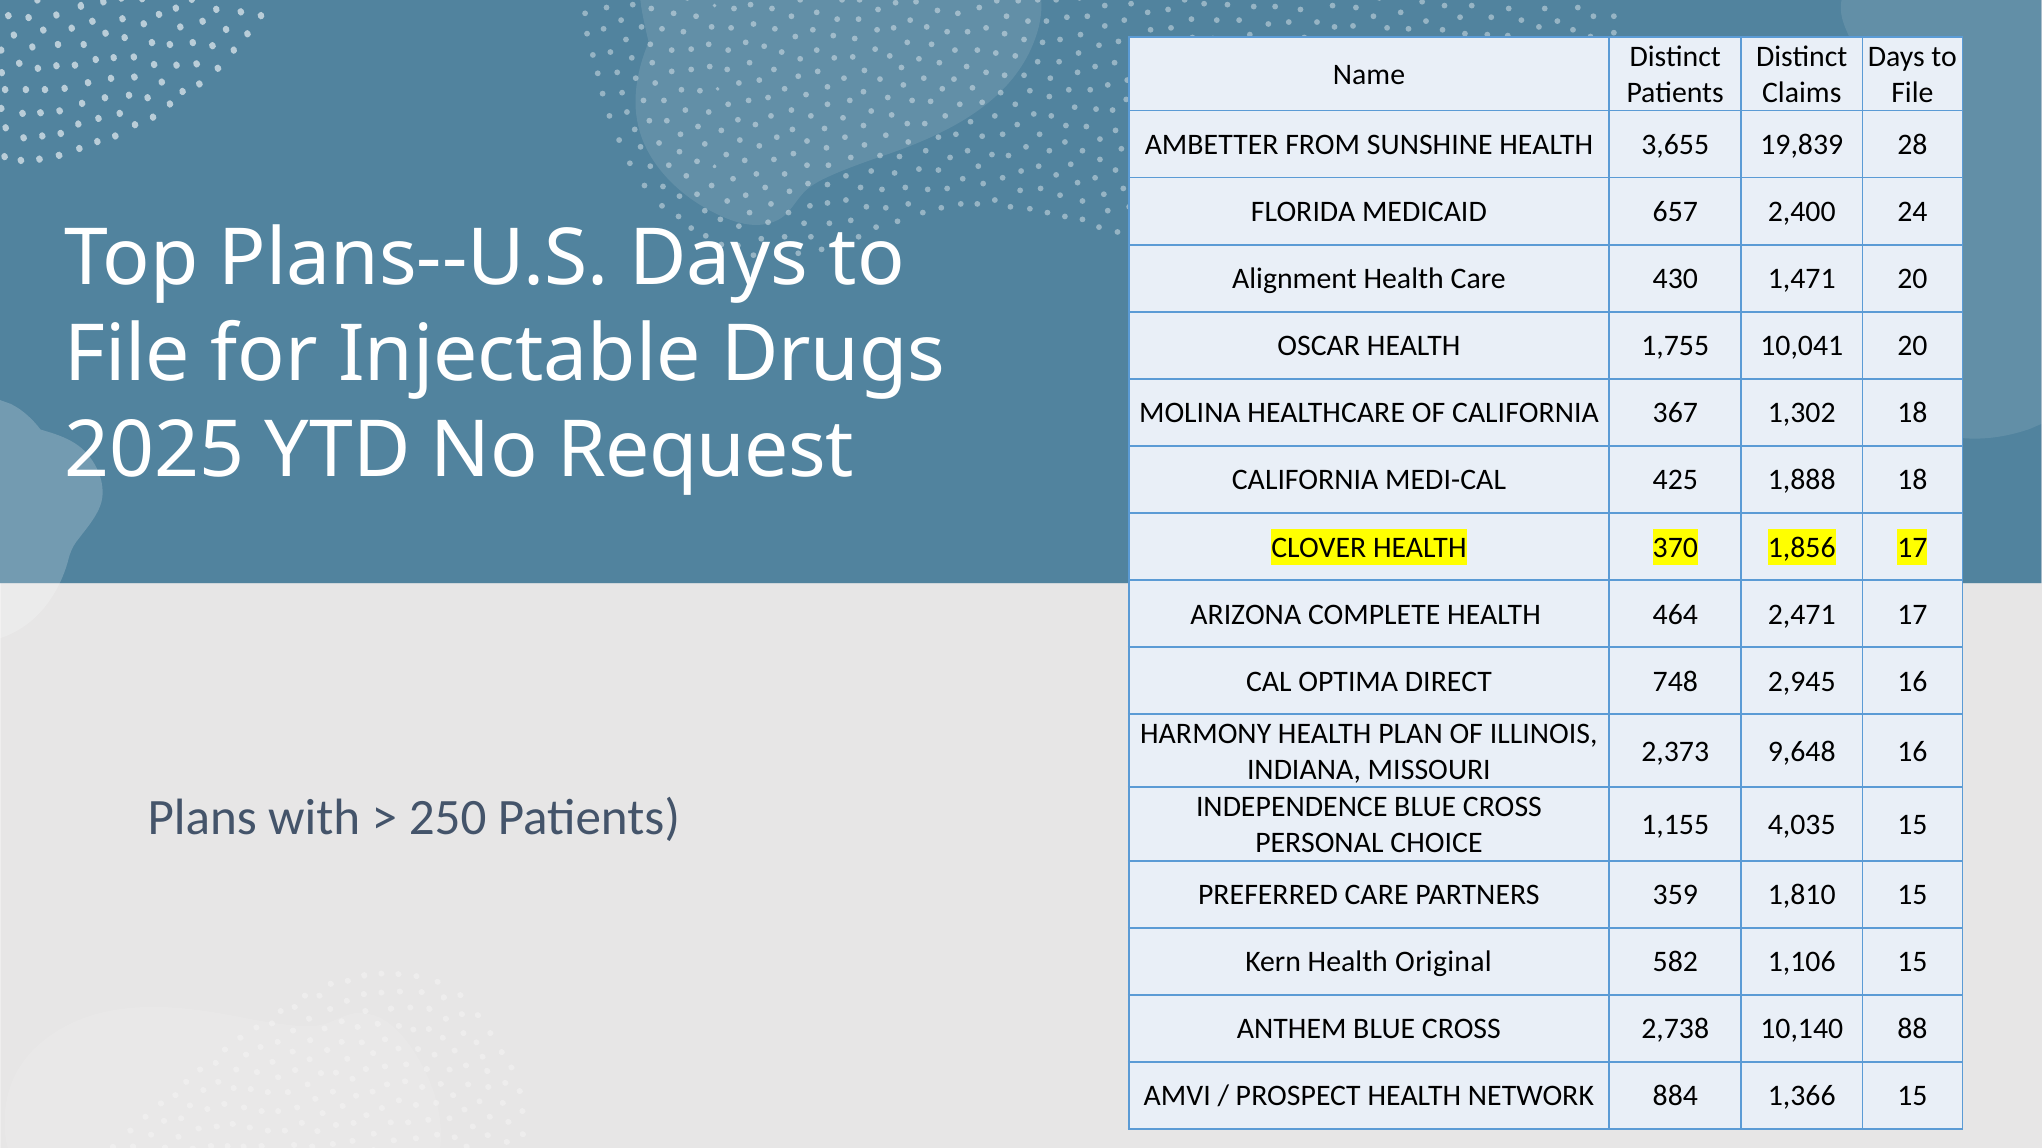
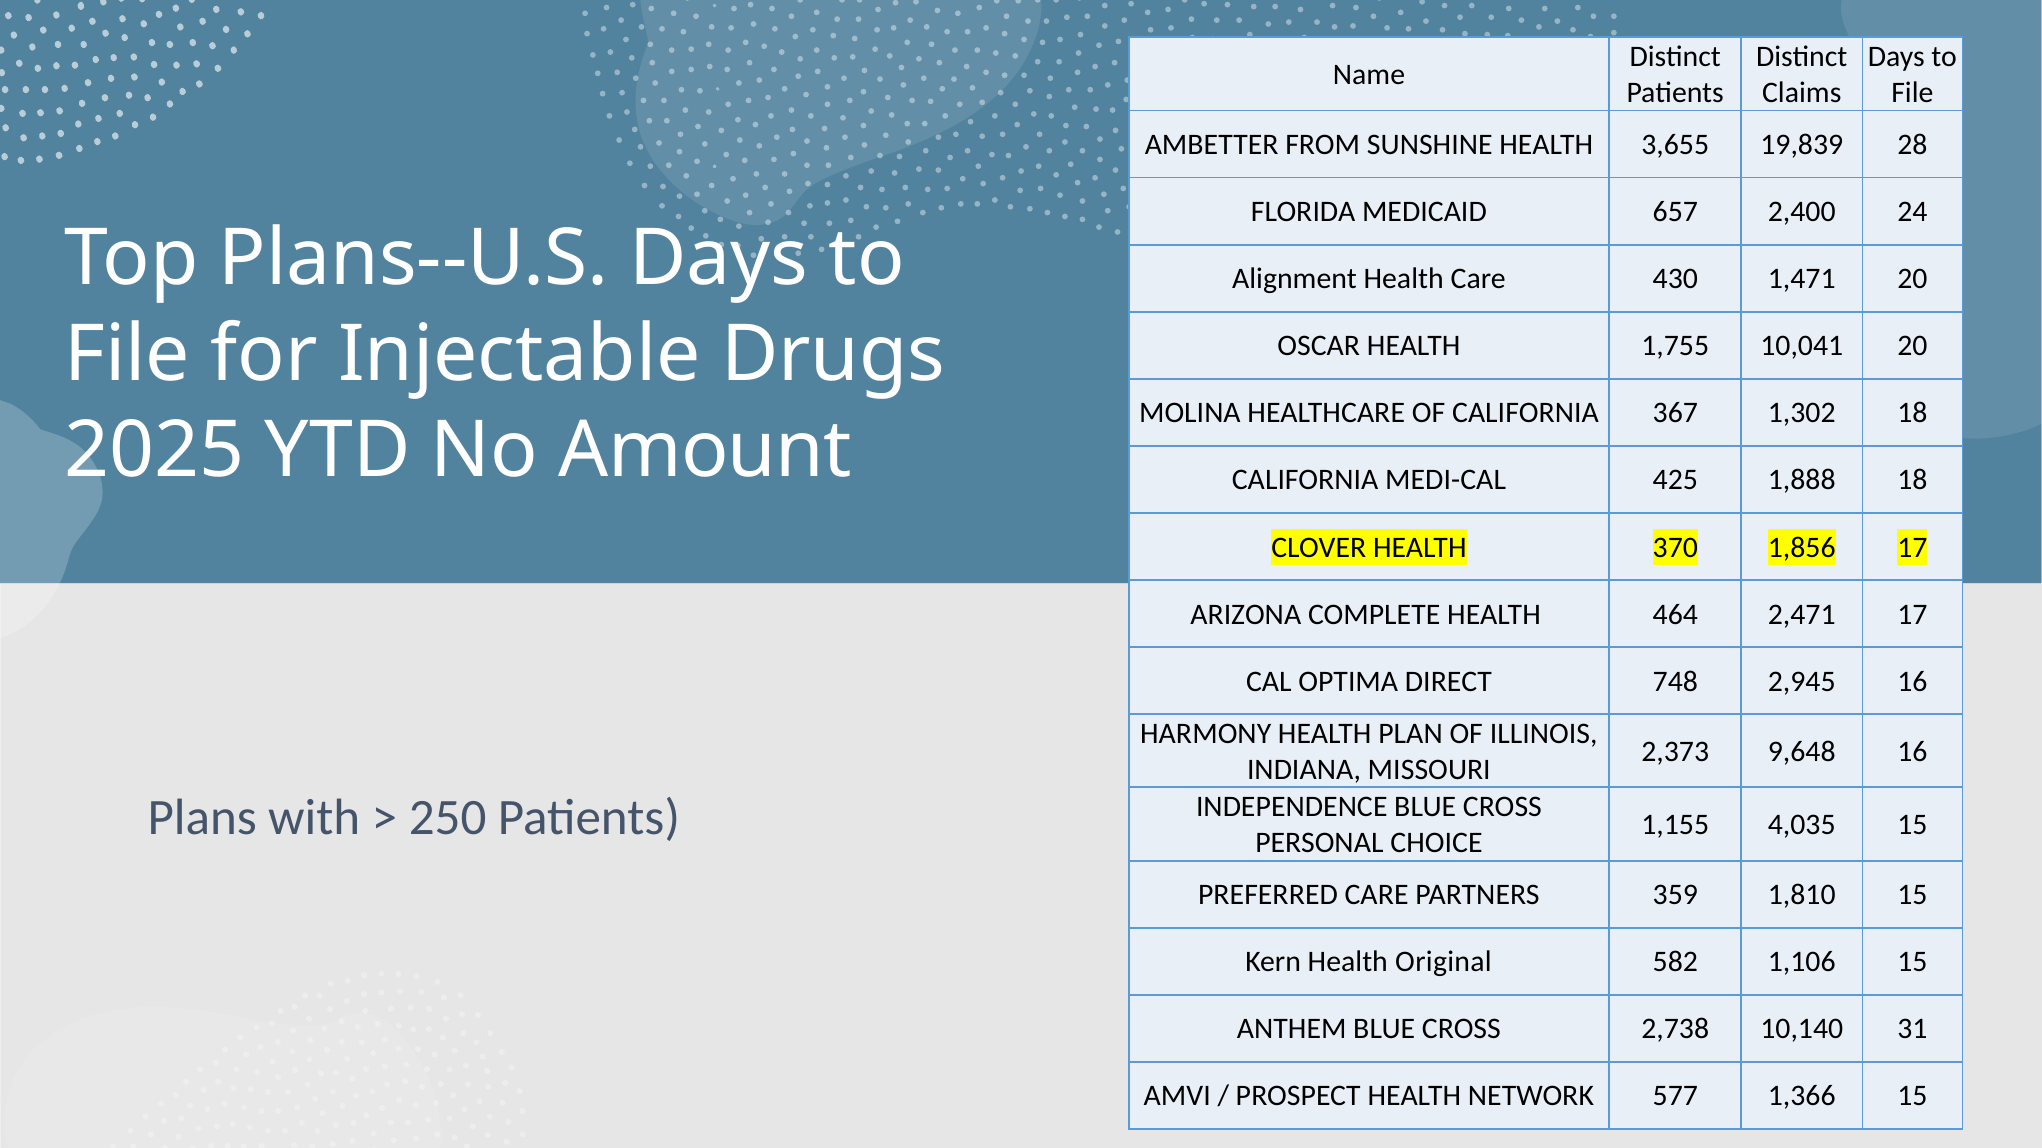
Request: Request -> Amount (705, 451)
88: 88 -> 31 (1912, 1030)
884: 884 -> 577 (1675, 1097)
